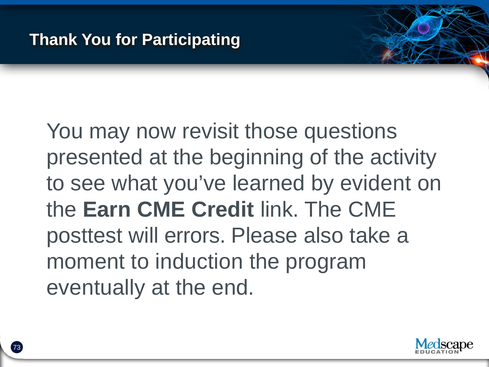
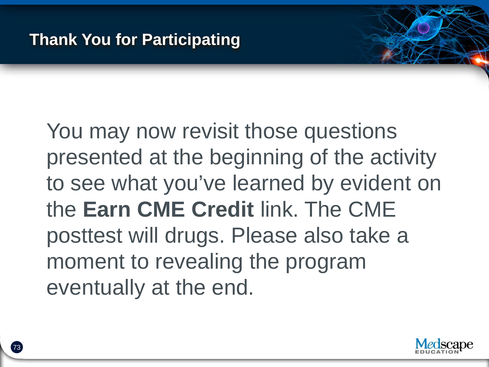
errors: errors -> drugs (195, 235)
induction: induction -> revealing (199, 262)
